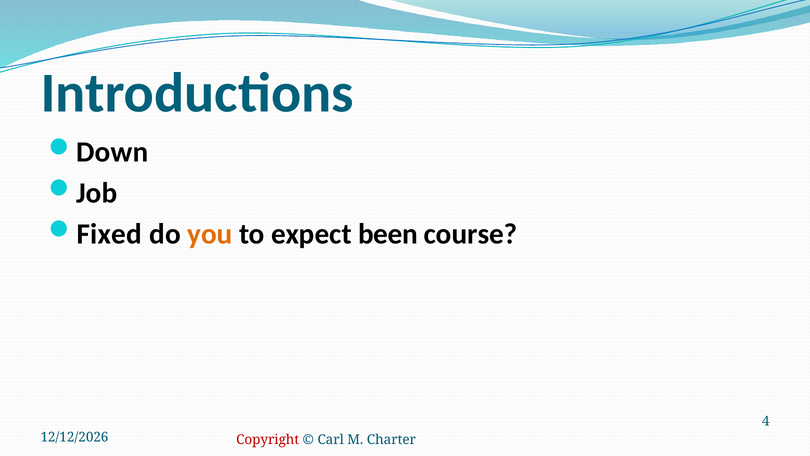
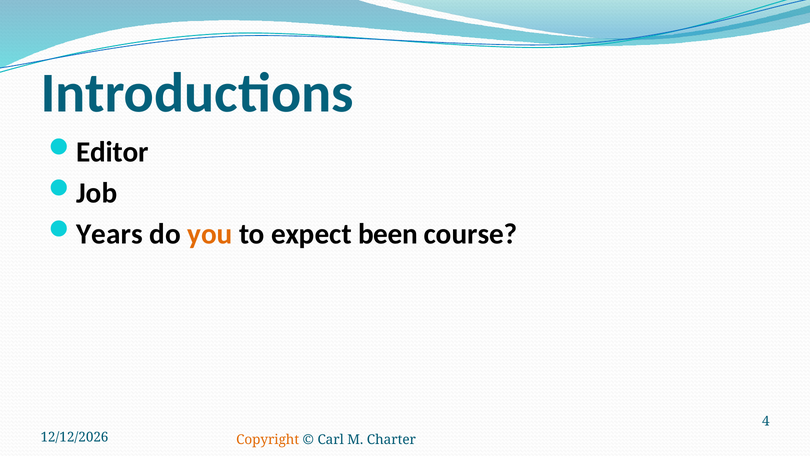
Down: Down -> Editor (112, 152)
Fixed: Fixed -> Years (109, 234)
Copyright colour: red -> orange (268, 439)
